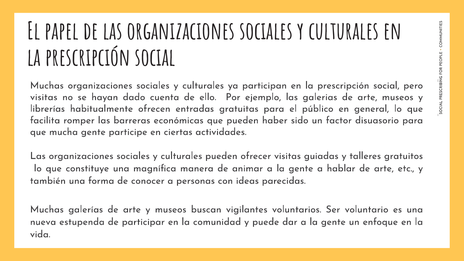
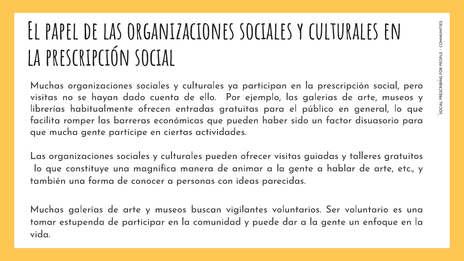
nueva: nueva -> tomar (43, 222)
